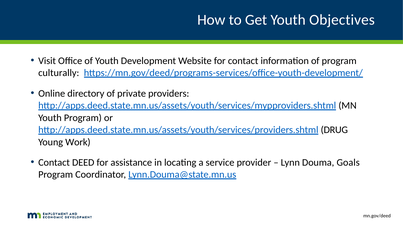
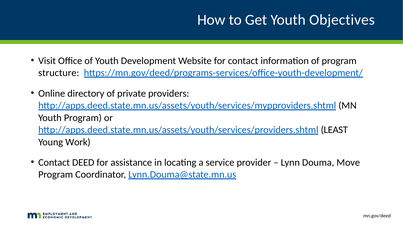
culturally: culturally -> structure (59, 73)
DRUG: DRUG -> LEAST (334, 130)
Goals: Goals -> Move (348, 163)
